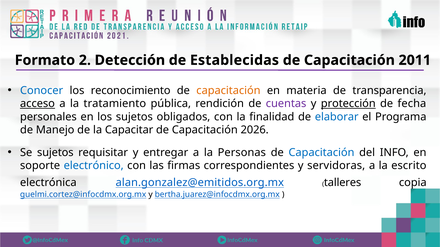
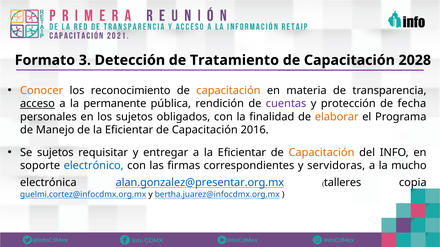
2: 2 -> 3 (85, 60)
Establecidas: Establecidas -> Tratamiento (234, 60)
2011: 2011 -> 2028 (415, 60)
Conocer colour: blue -> orange (42, 91)
tratamiento: tratamiento -> permanente (115, 104)
protección underline: present -> none (348, 104)
elaborar colour: blue -> orange (337, 117)
de la Capacitar: Capacitar -> Eficientar (129, 130)
2026: 2026 -> 2016 (255, 130)
a la Personas: Personas -> Eficientar (242, 153)
Capacitación colour: blue -> orange (321, 153)
escrito: escrito -> mucho (409, 166)
alan.gonzalez@emitidos.org.mx: alan.gonzalez@emitidos.org.mx -> alan.gonzalez@presentar.org.mx (200, 183)
